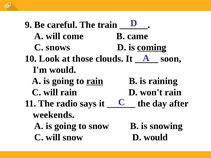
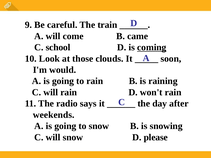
snows: snows -> school (58, 47)
rain underline: present -> none (95, 81)
D would: would -> please (156, 137)
